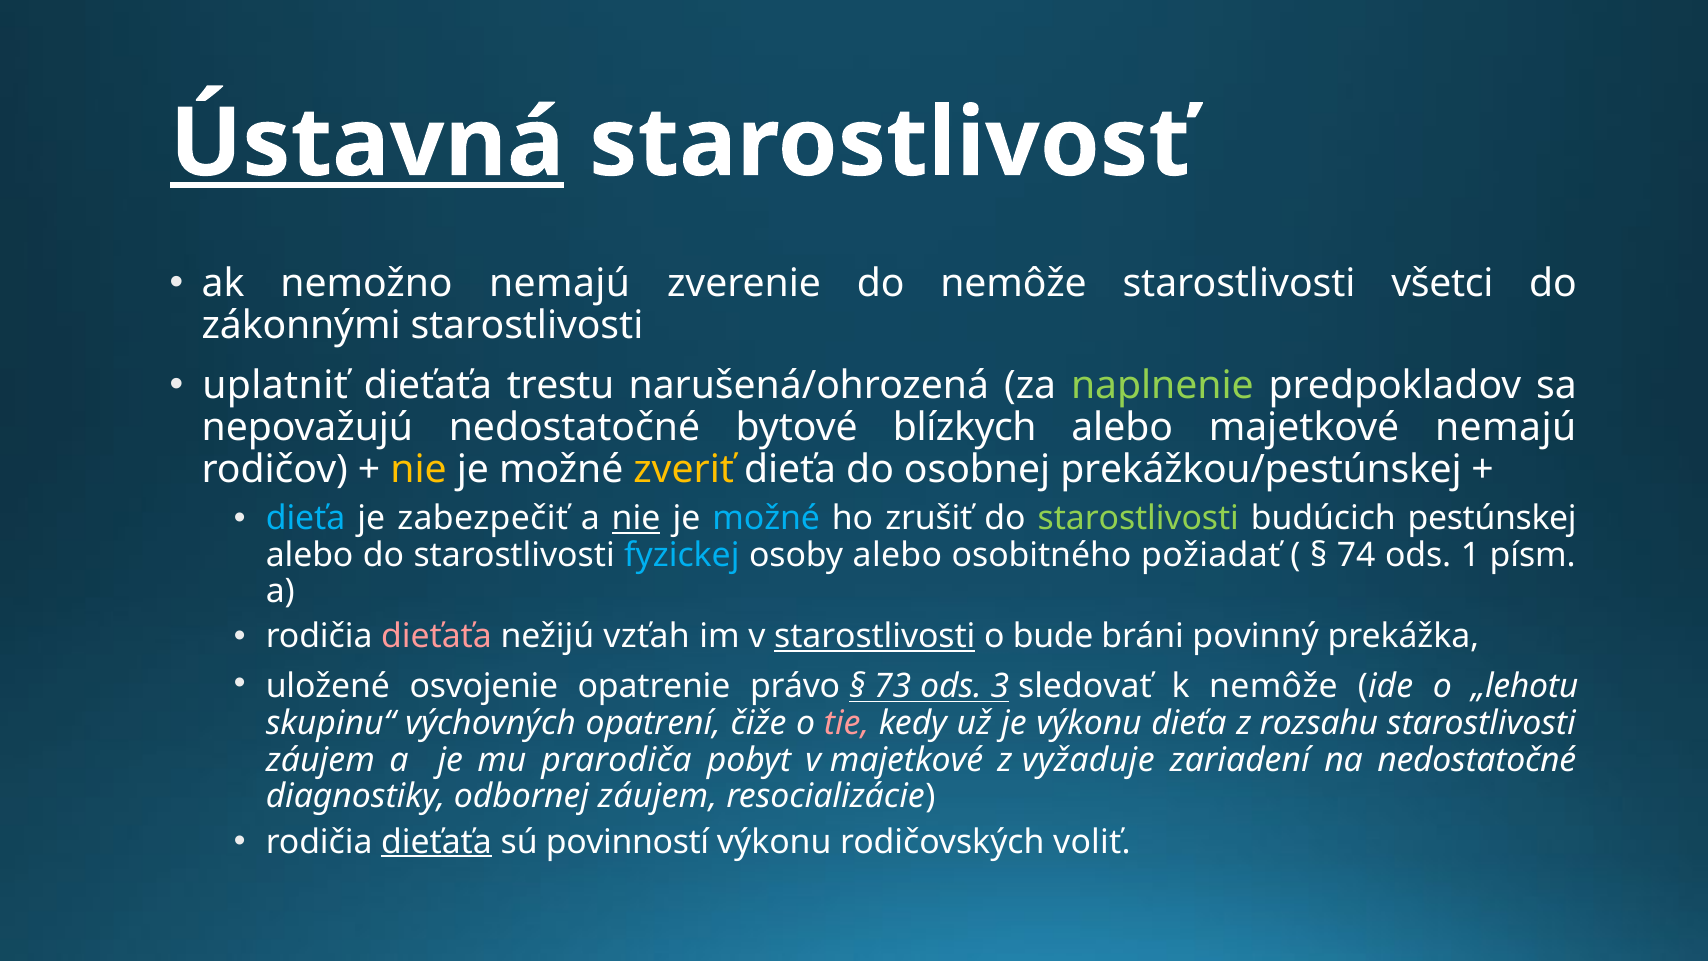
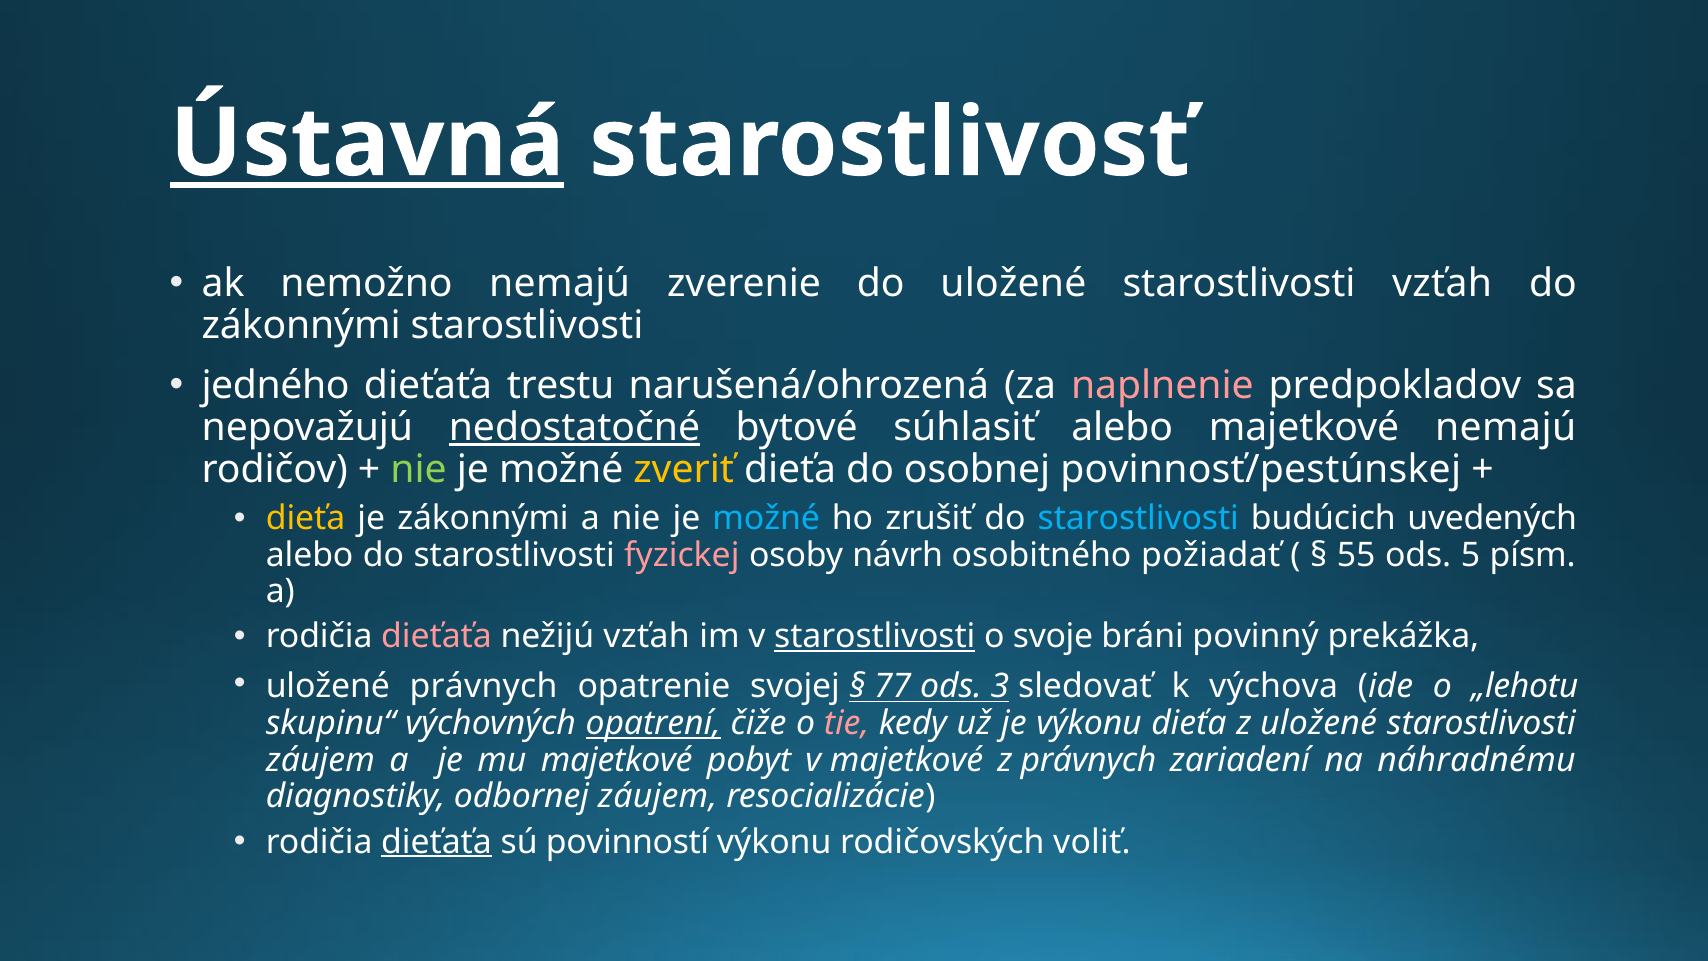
do nemôže: nemôže -> uložené (1013, 283)
starostlivosti všetci: všetci -> vzťah (1442, 283)
uplatniť: uplatniť -> jedného (276, 385)
naplnenie colour: light green -> pink (1162, 385)
nedostatočné underline: none -> present (574, 428)
blízkych: blízkych -> súhlasiť (965, 428)
nie colour: yellow -> light green (419, 470)
prekážkou/pestúnskej: prekážkou/pestúnskej -> povinnosť/pestúnskej (1261, 470)
dieťa colour: light blue -> yellow (306, 518)
je zabezpečiť: zabezpečiť -> zákonnými (483, 518)
nie underline: present -> none (636, 518)
starostlivosti colour: light green -> light blue (1138, 518)
pestúnskej: pestúnskej -> uvedených (1492, 518)
fyzickej colour: light blue -> pink (682, 555)
osoby alebo: alebo -> návrh (898, 555)
74: 74 -> 55 (1356, 555)
1: 1 -> 5 (1471, 555)
bude: bude -> svoje (1053, 637)
uložené osvojenie: osvojenie -> právnych (484, 686)
právo: právo -> svojej (795, 686)
73: 73 -> 77 (893, 686)
k nemôže: nemôže -> výchova (1274, 686)
opatrení underline: none -> present (653, 723)
z rozsahu: rozsahu -> uložené (1319, 723)
mu prarodiča: prarodiča -> majetkové (617, 760)
z vyžaduje: vyžaduje -> právnych (1089, 760)
na nedostatočné: nedostatočné -> náhradnému (1477, 760)
